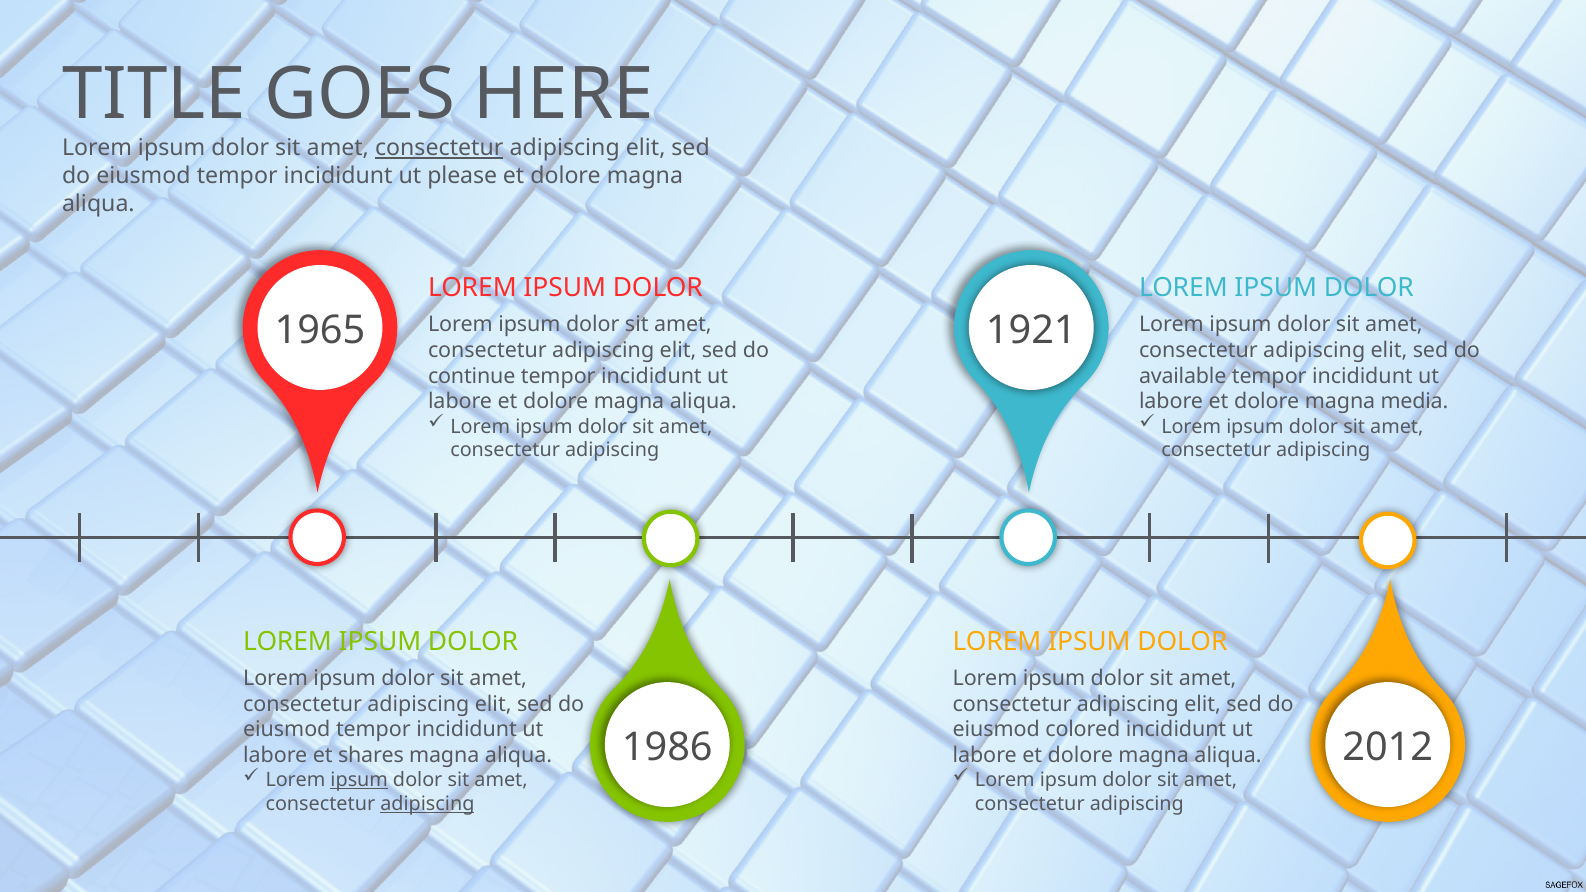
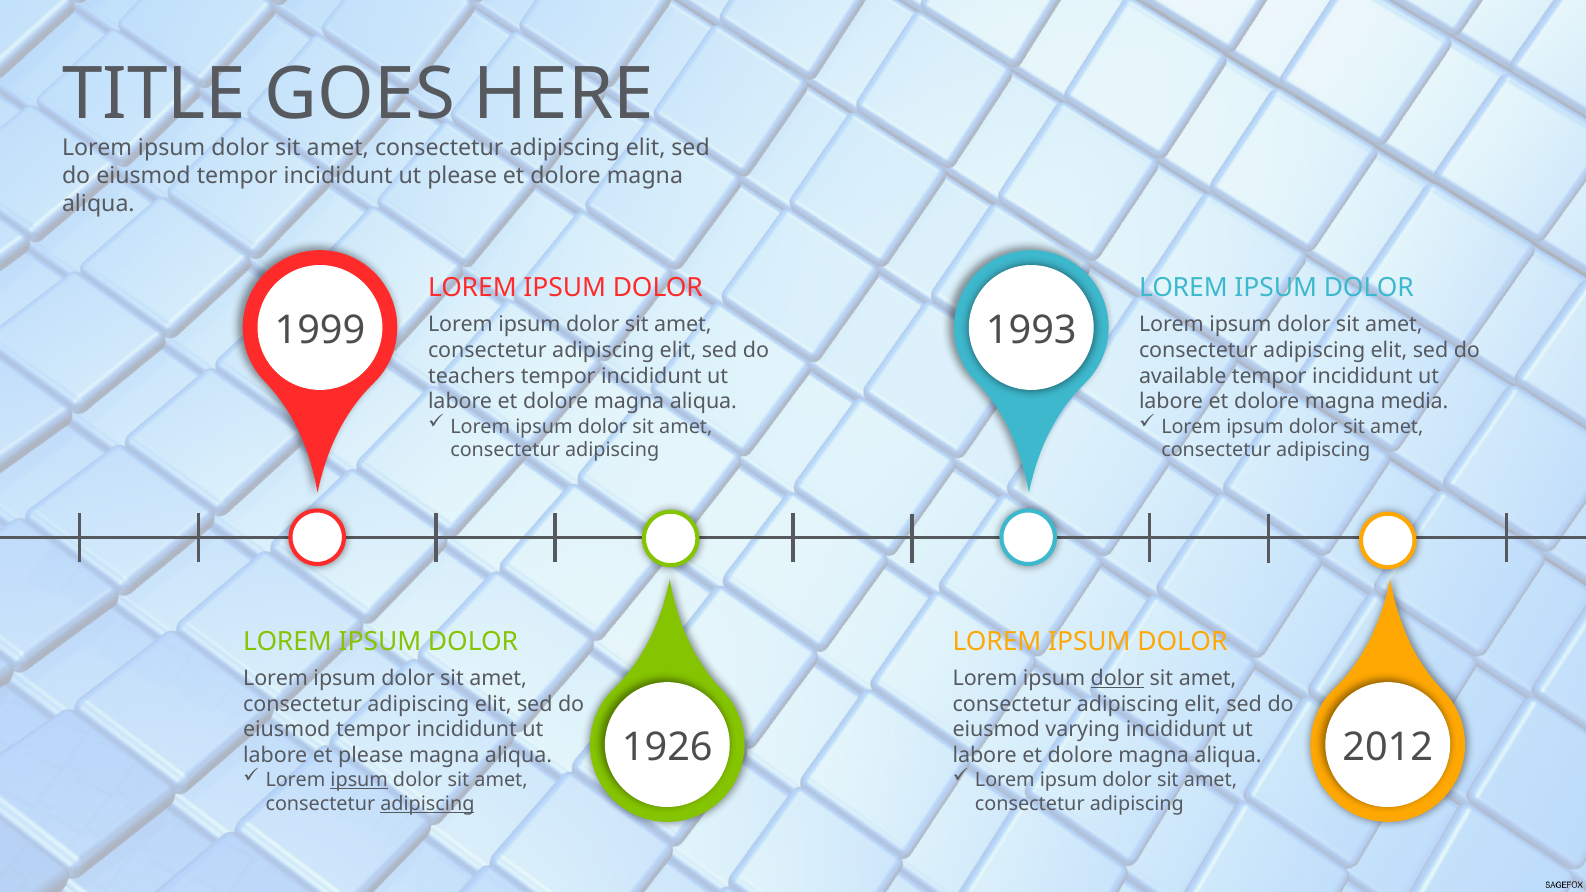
consectetur underline: present -> none (439, 148)
1965: 1965 -> 1999 (320, 330)
1921: 1921 -> 1993 (1031, 330)
continue: continue -> teachers (472, 376)
dolor underline: none -> present (1117, 678)
colored: colored -> varying (1083, 730)
1986: 1986 -> 1926 (667, 747)
et shares: shares -> please (371, 756)
